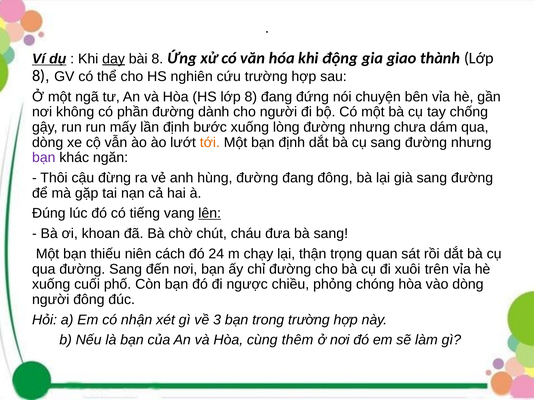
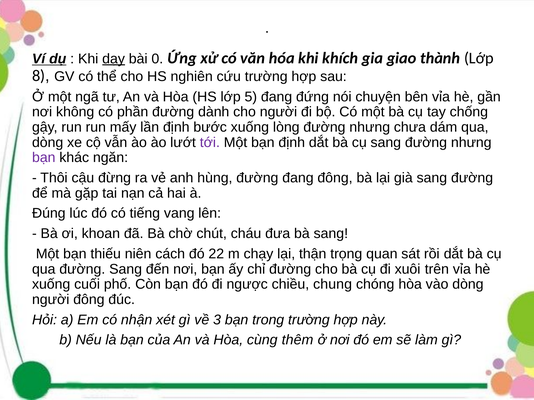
bài 8: 8 -> 0 (157, 59)
động: động -> khích (340, 58)
HS lớp 8: 8 -> 5 (251, 97)
tới colour: orange -> purple (210, 143)
lên underline: present -> none (210, 214)
24: 24 -> 22 (216, 254)
phỏng: phỏng -> chung (333, 285)
